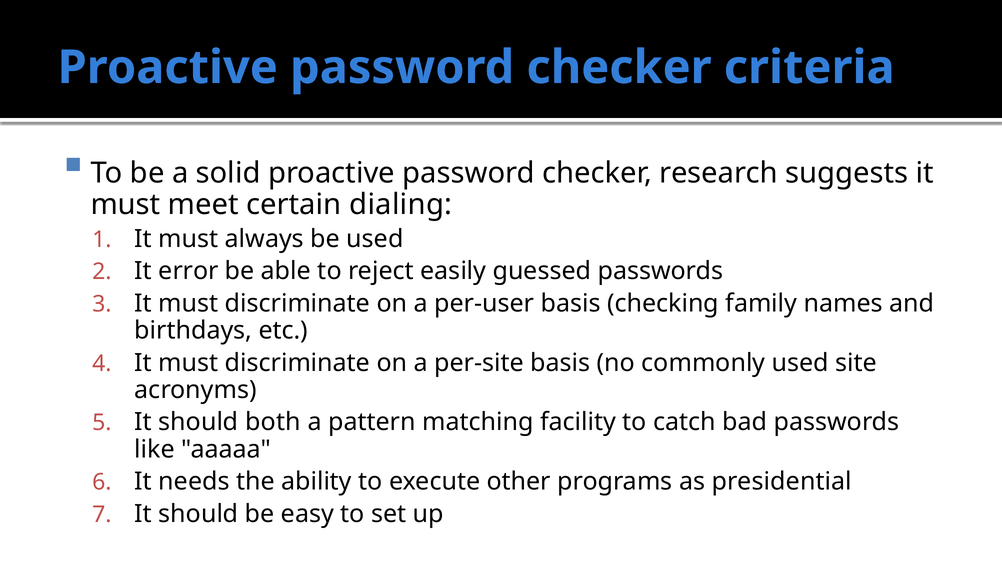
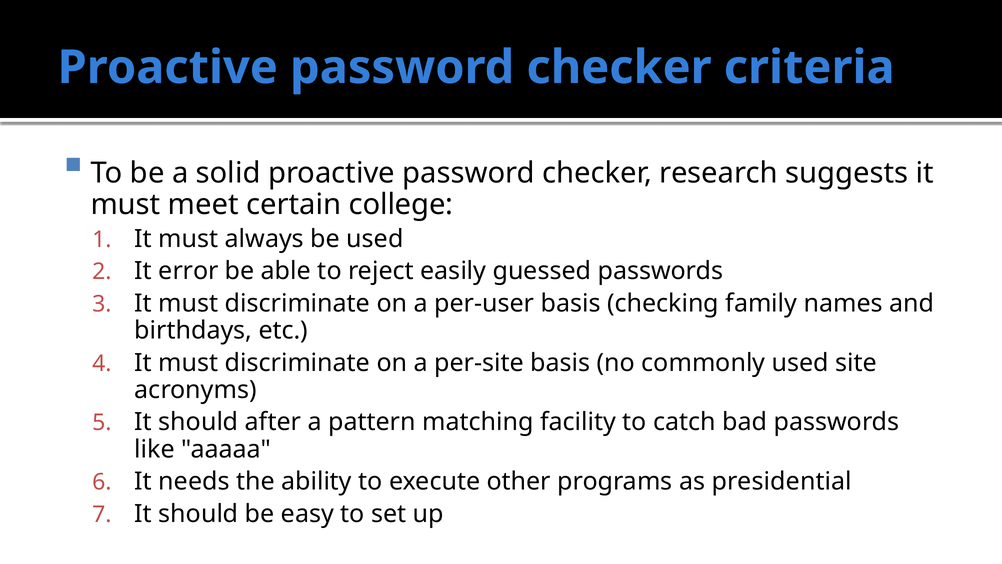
dialing: dialing -> college (401, 205)
both: both -> after (273, 422)
